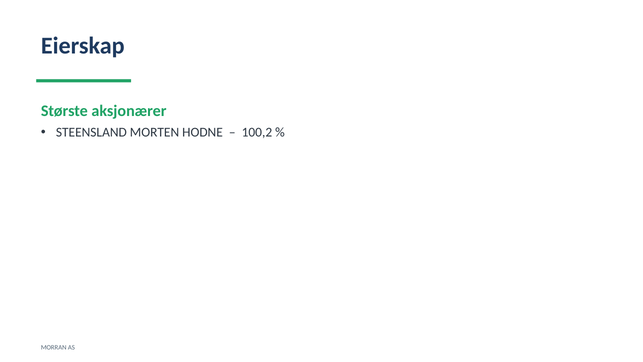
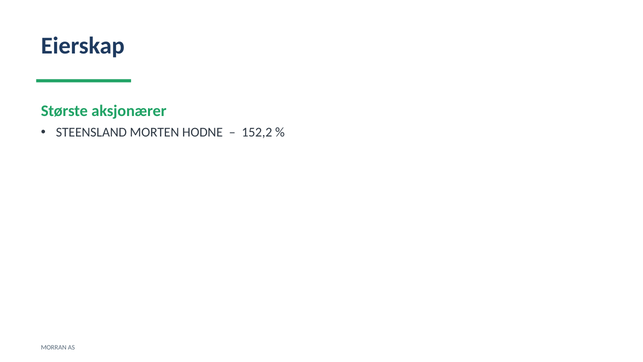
100,2: 100,2 -> 152,2 (257, 132)
